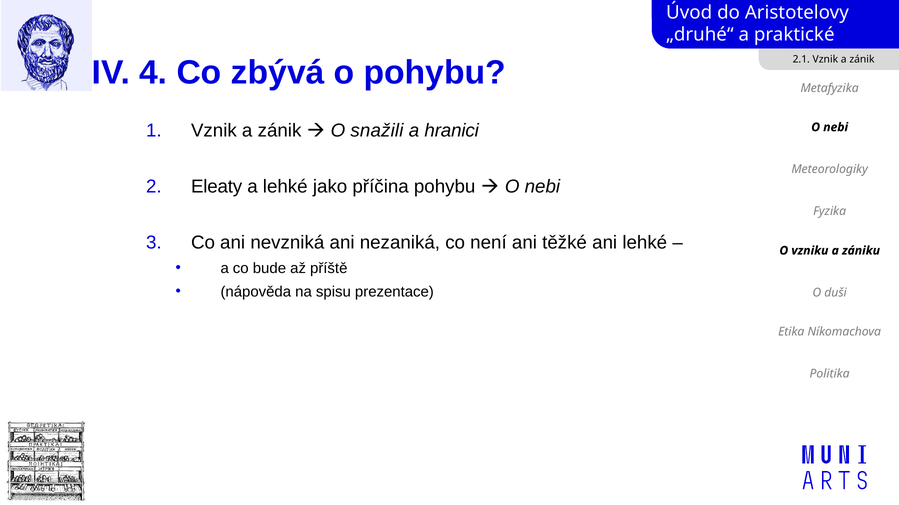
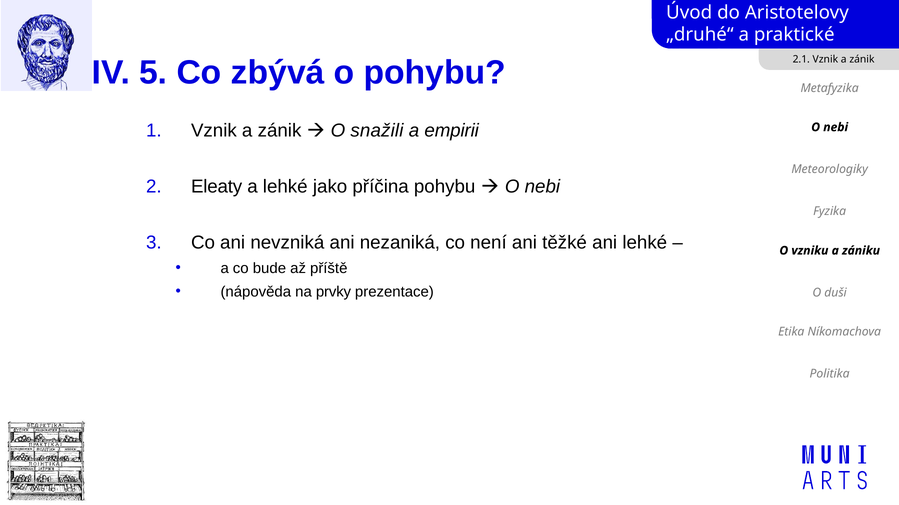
4: 4 -> 5 (153, 73)
hranici: hranici -> empirii (452, 131)
spisu: spisu -> prvky (334, 292)
